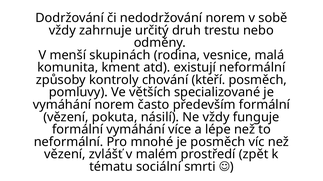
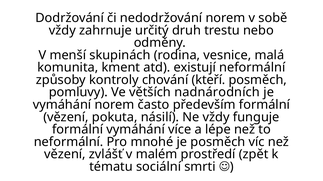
specializované: specializované -> nadnárodních (217, 93)
